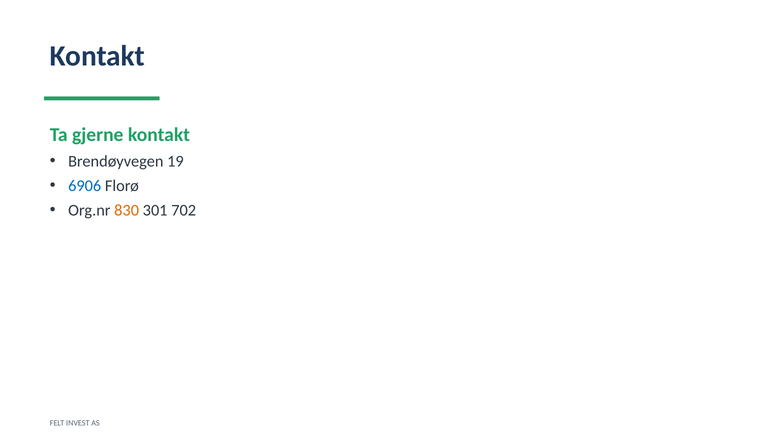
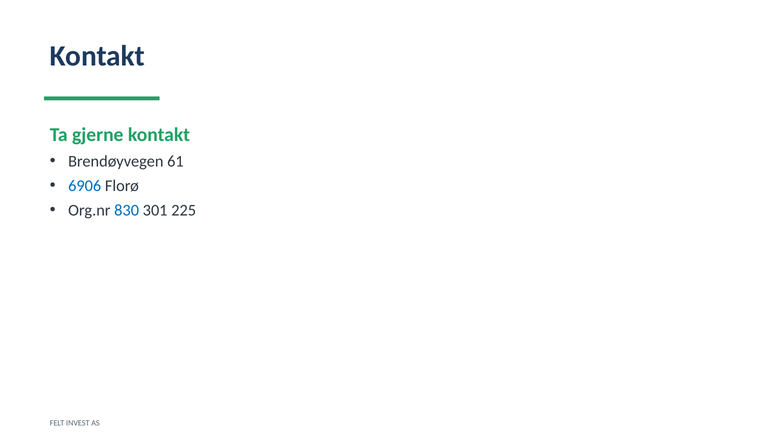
19: 19 -> 61 (175, 161)
830 colour: orange -> blue (127, 210)
702: 702 -> 225 (184, 210)
